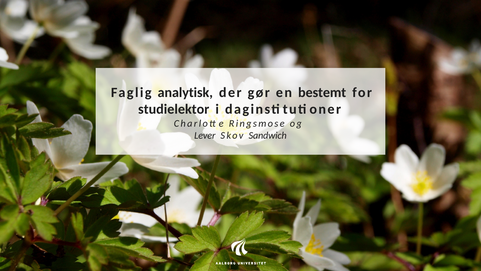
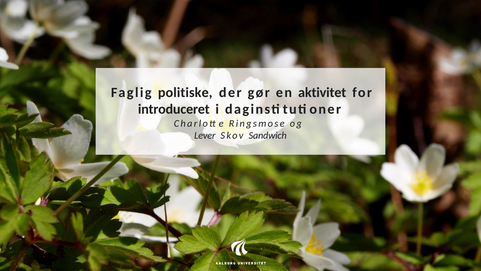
analytisk: analytisk -> politiske (185, 92)
bestemt: bestemt -> aktivitet (322, 92)
studielektor: studielektor -> introduceret (174, 109)
